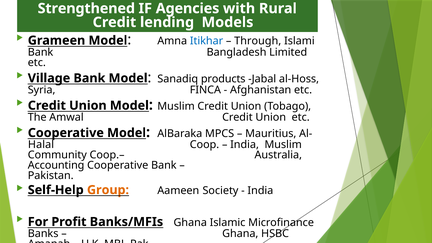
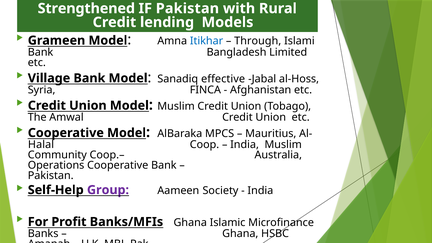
IF Agencies: Agencies -> Pakistan (187, 8)
products: products -> effective (223, 79)
Accounting: Accounting -> Operations (56, 165)
Group colour: orange -> purple (108, 190)
